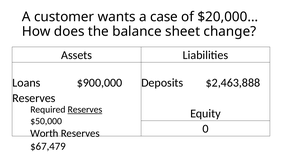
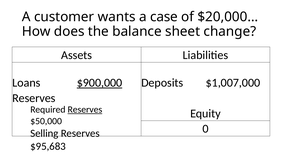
$900,000 underline: none -> present (100, 83)
$2,463,888: $2,463,888 -> $1,007,000 (233, 83)
Worth: Worth -> Selling (44, 133)
$67,479: $67,479 -> $95,683 (48, 146)
